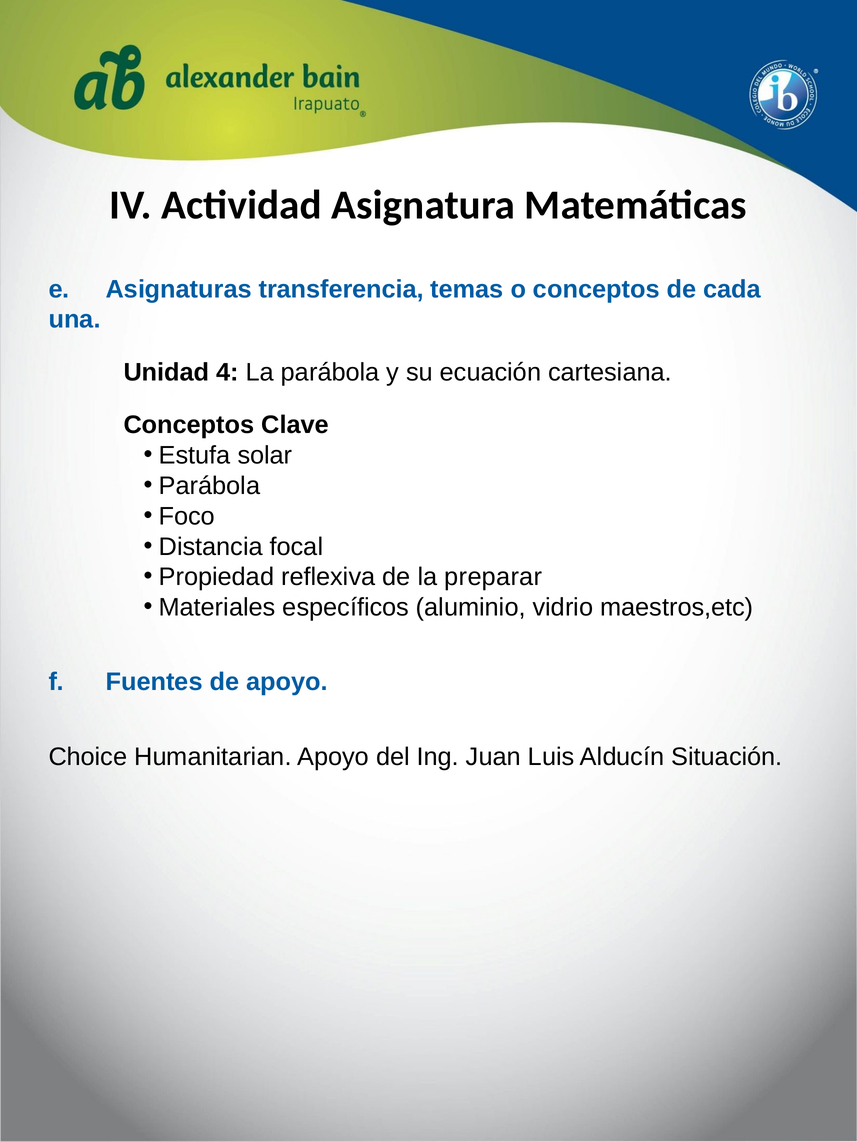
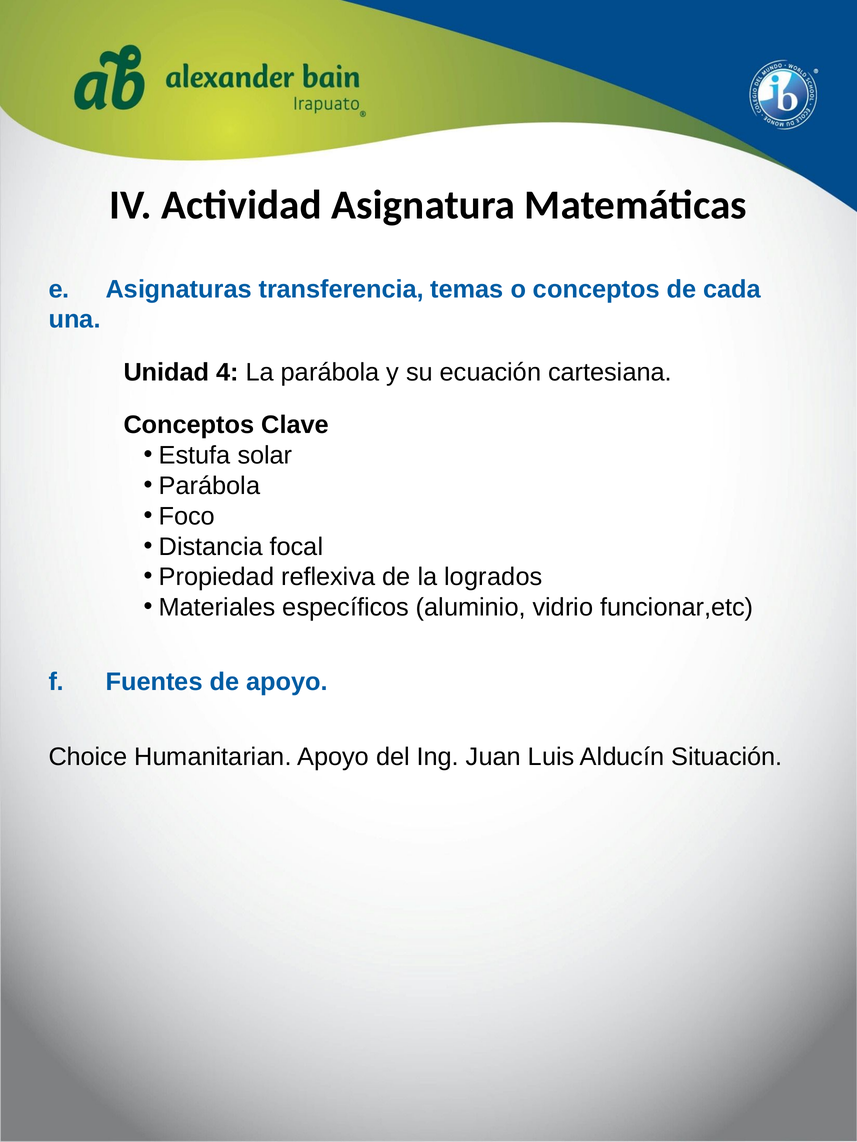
preparar: preparar -> logrados (493, 577)
maestros,etc: maestros,etc -> funcionar,etc (677, 608)
